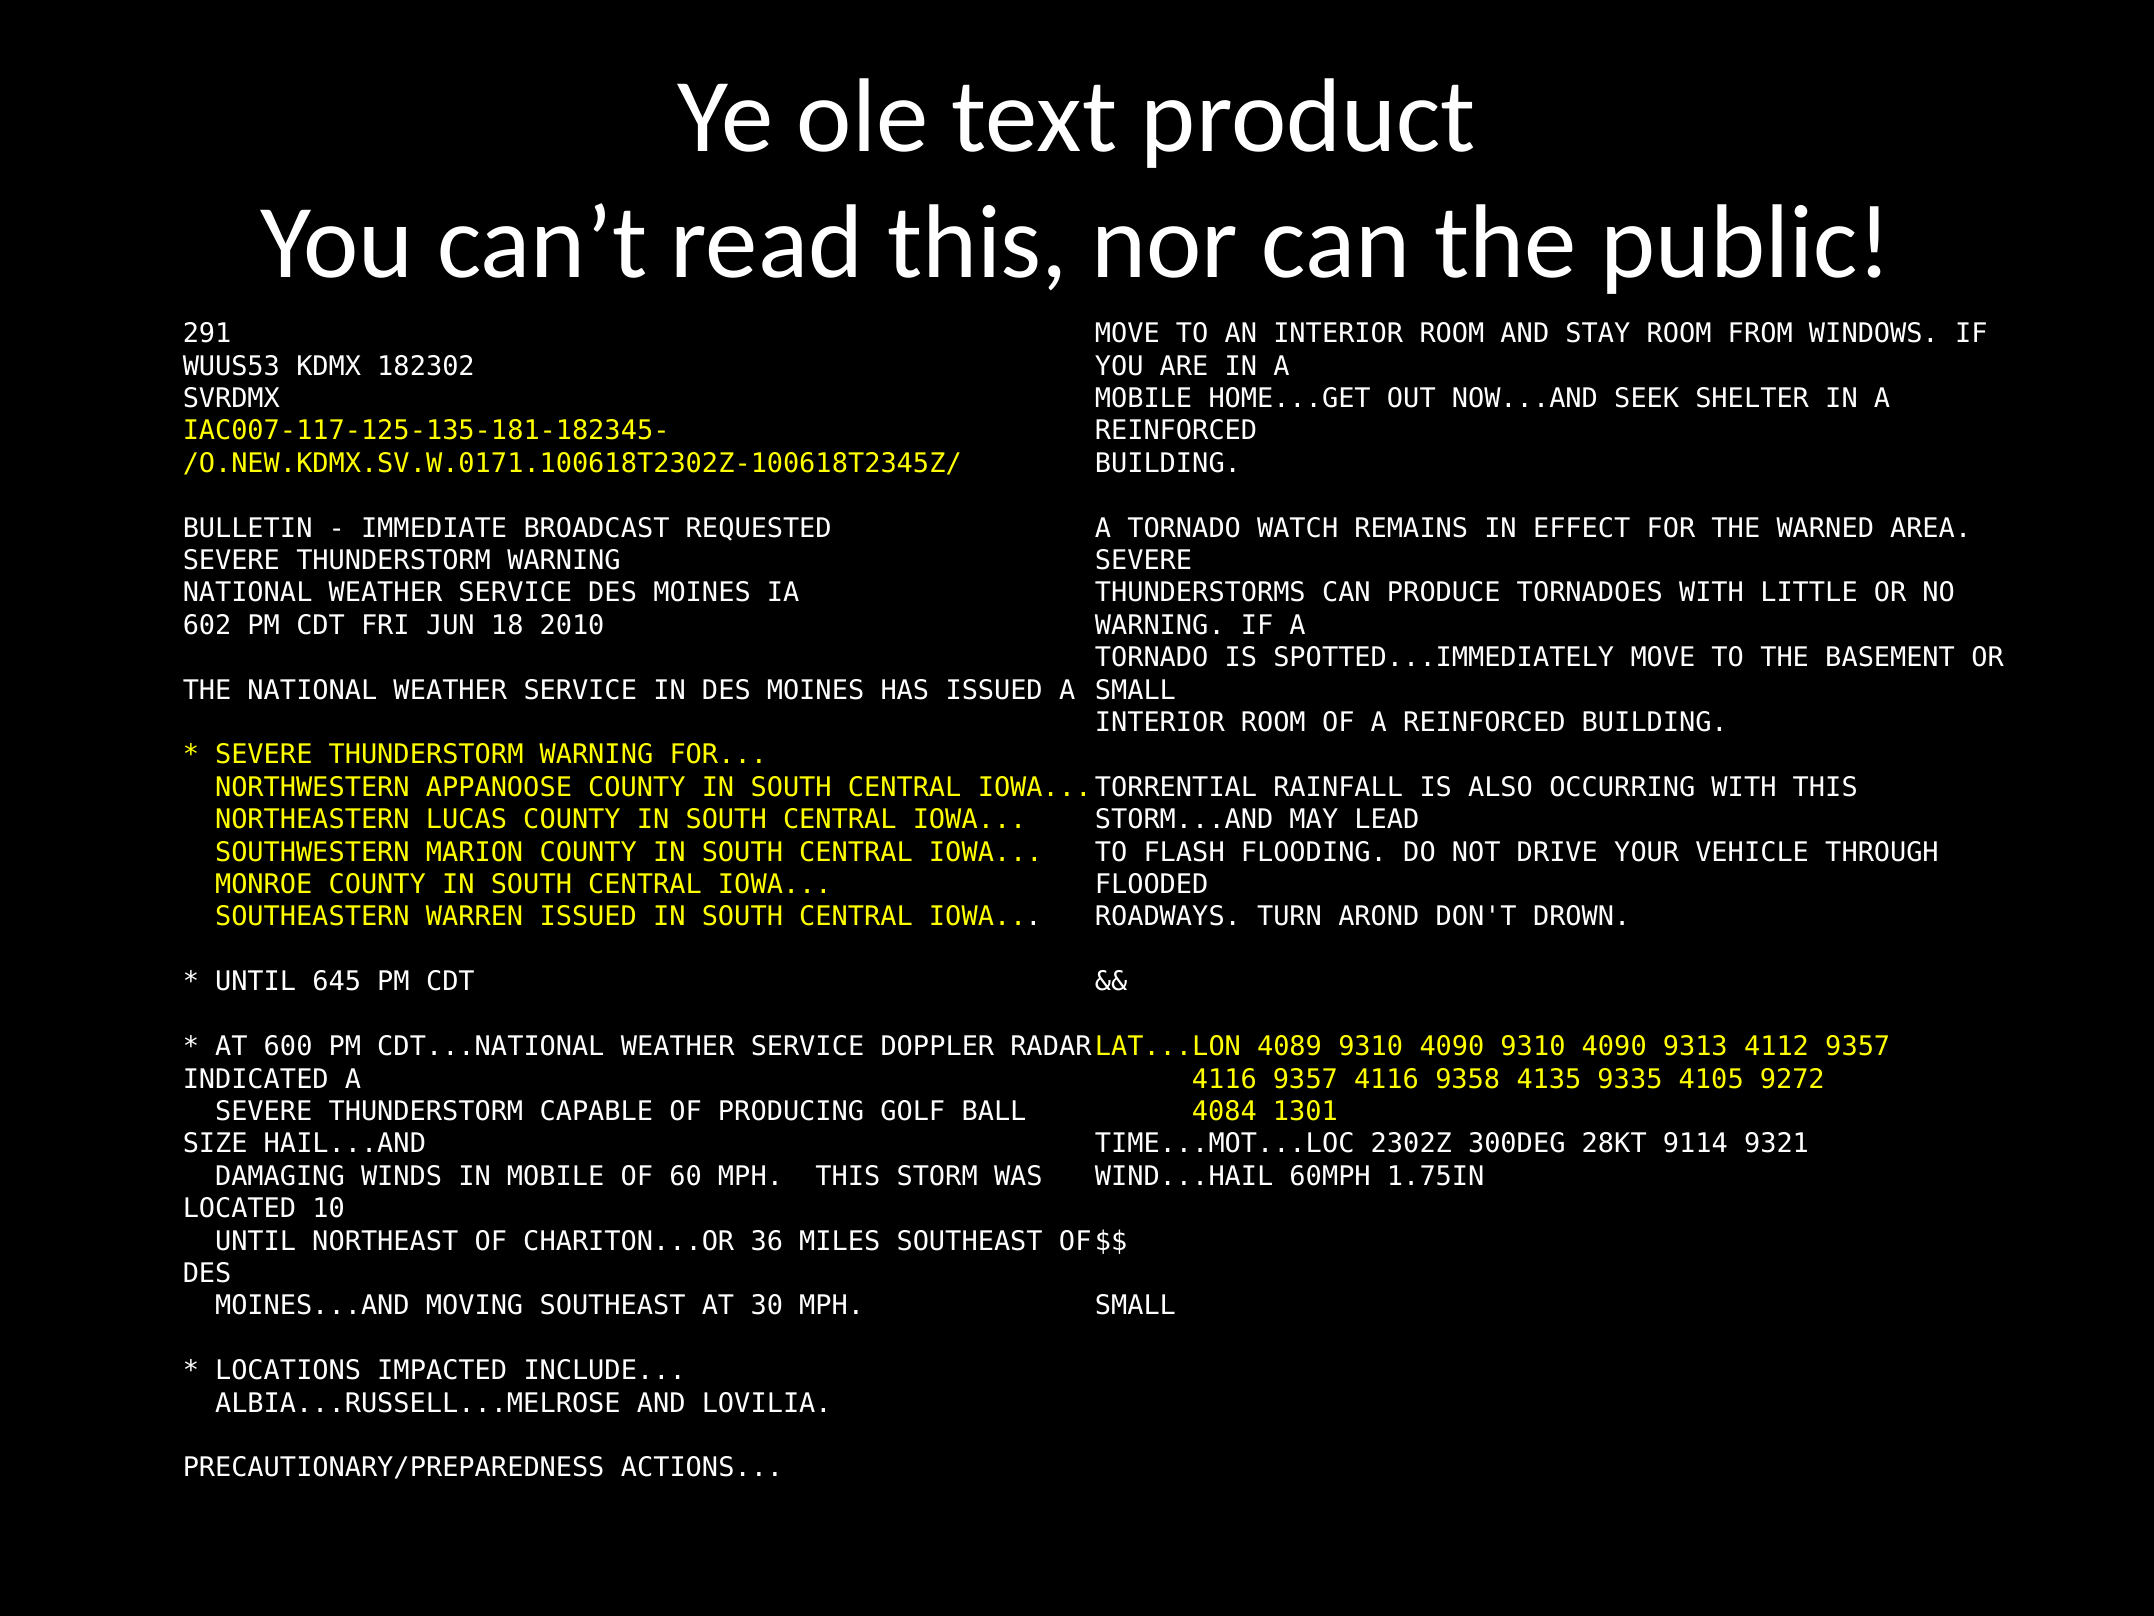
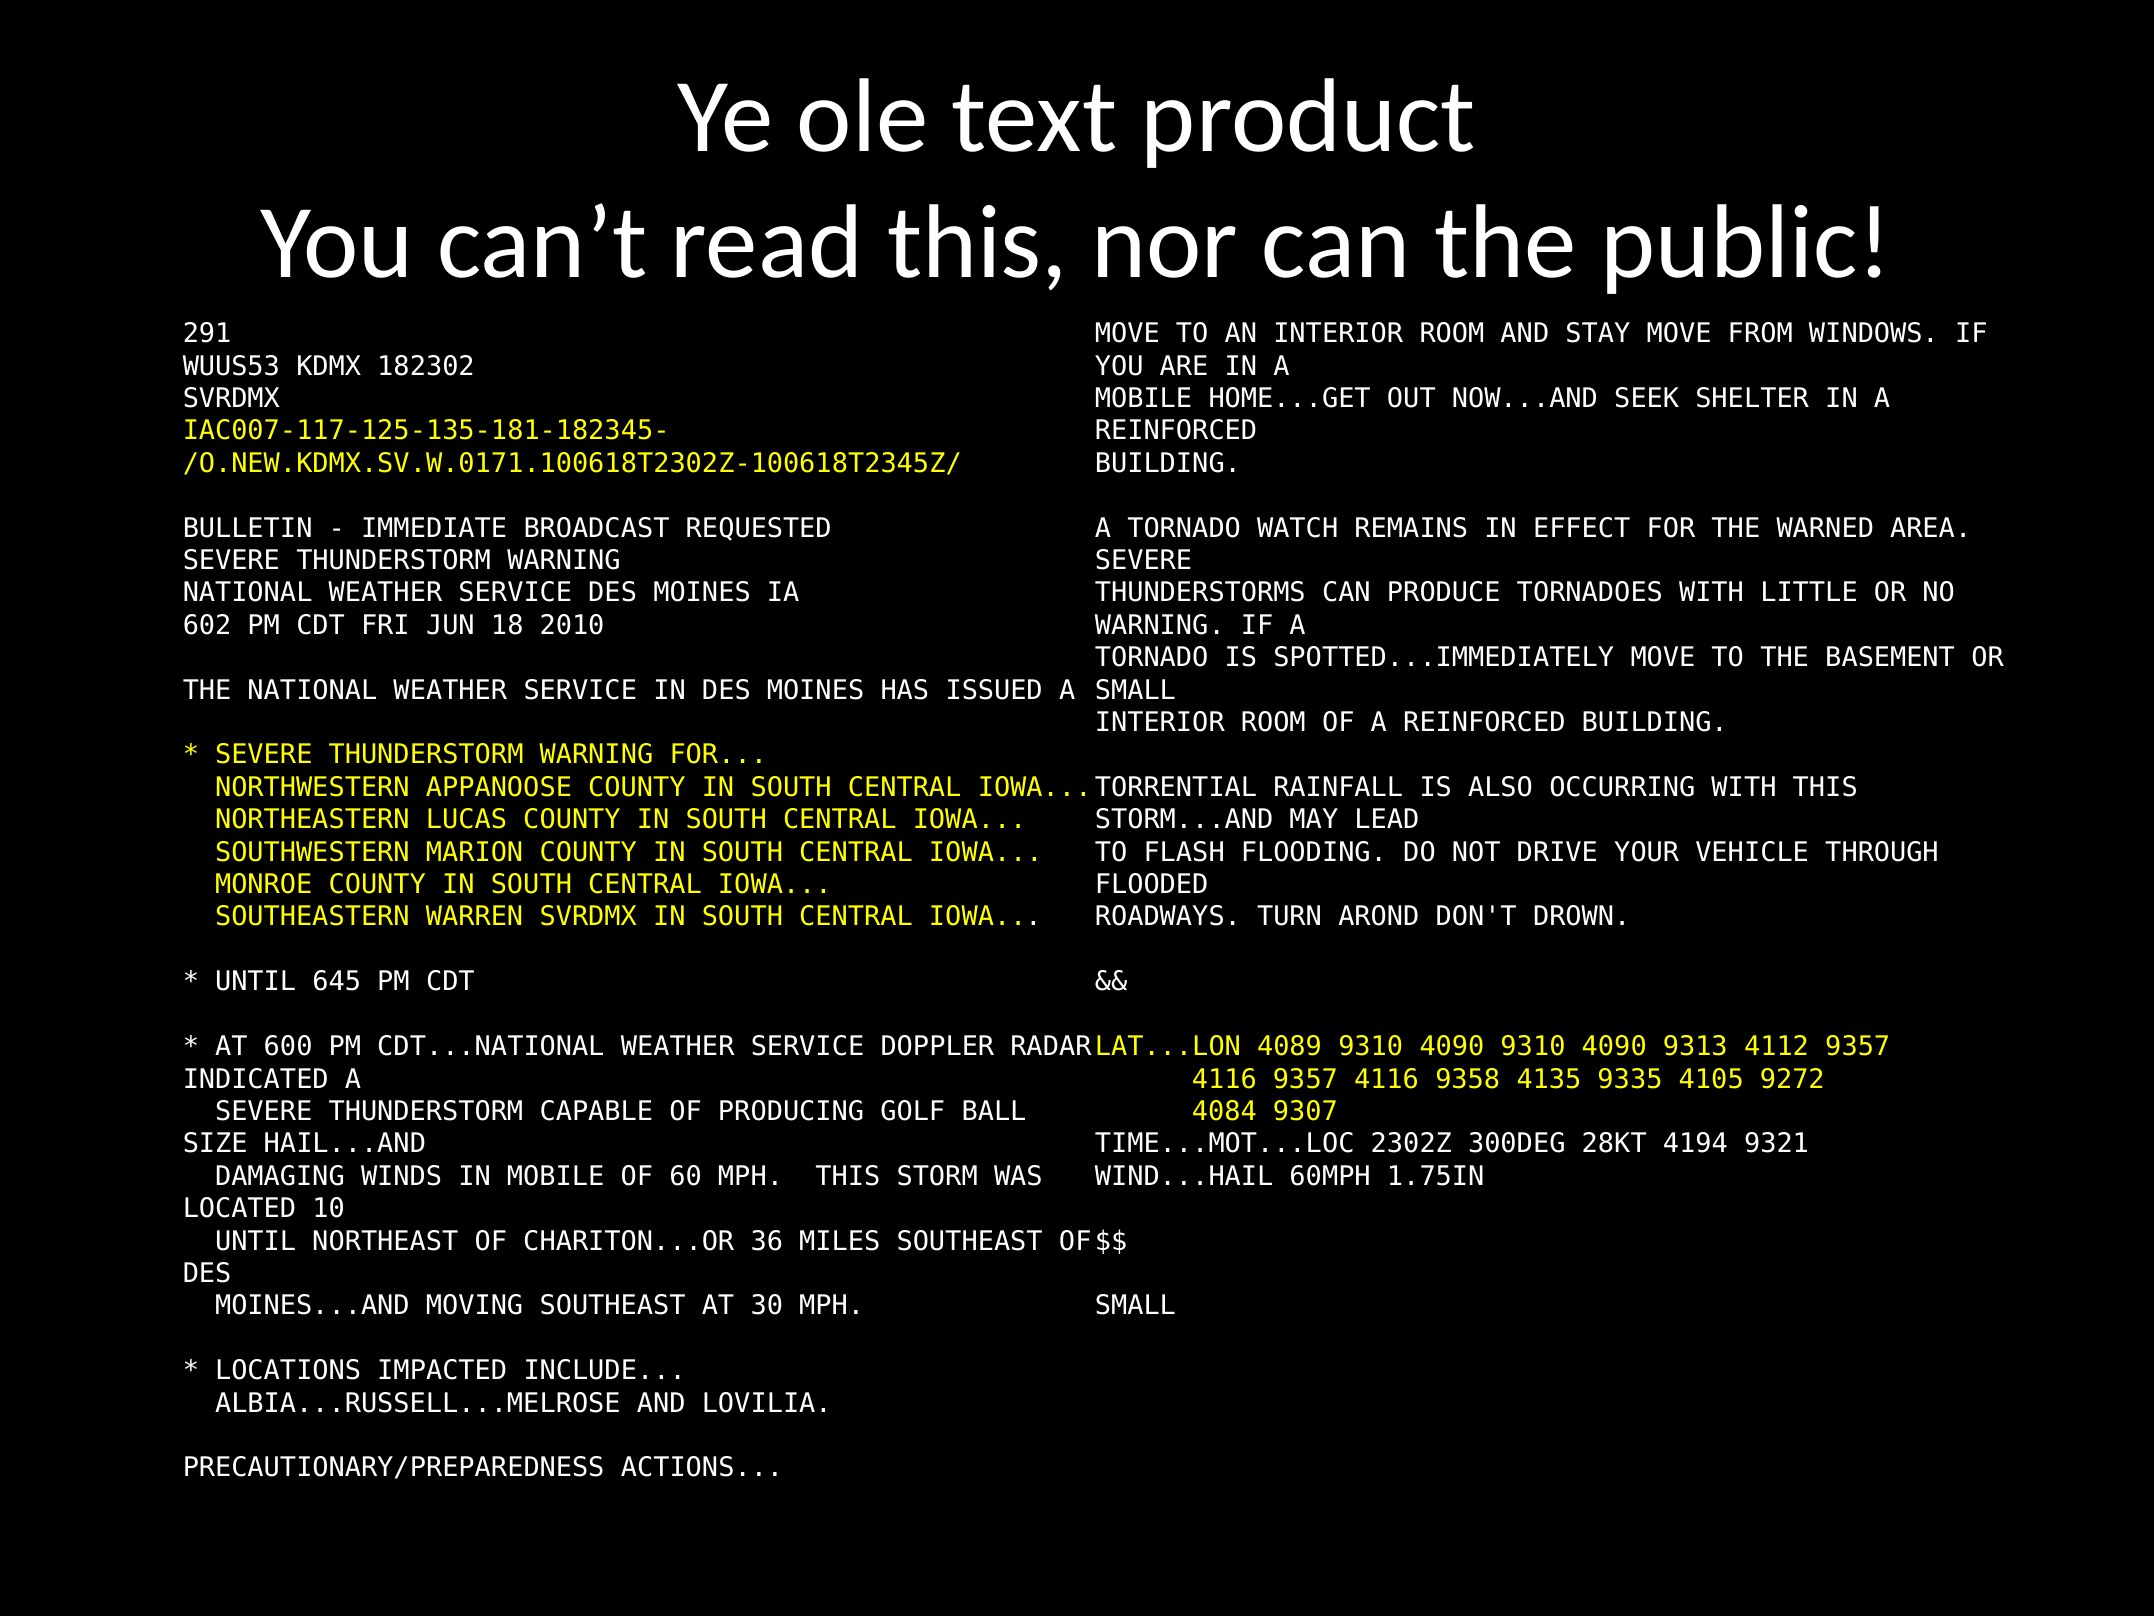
STAY ROOM: ROOM -> MOVE (1679, 334)
WARREN ISSUED: ISSUED -> SVRDMX (588, 917)
1301: 1301 -> 9307 (1305, 1111)
9114: 9114 -> 4194 (1695, 1144)
